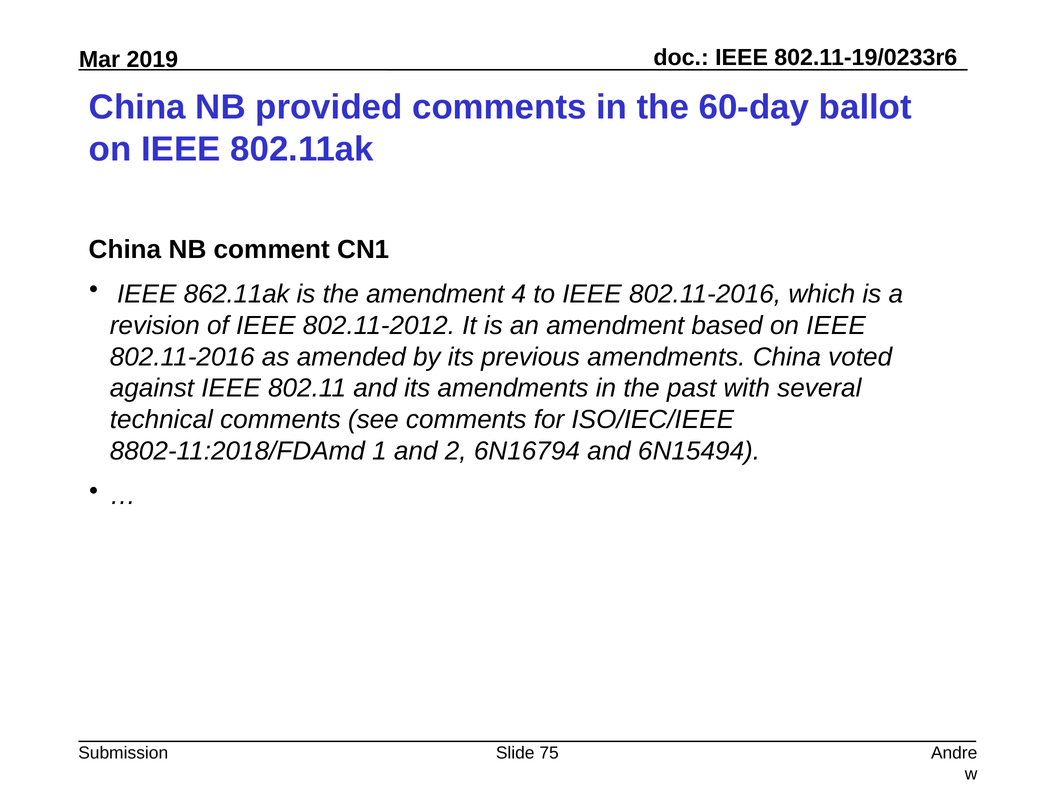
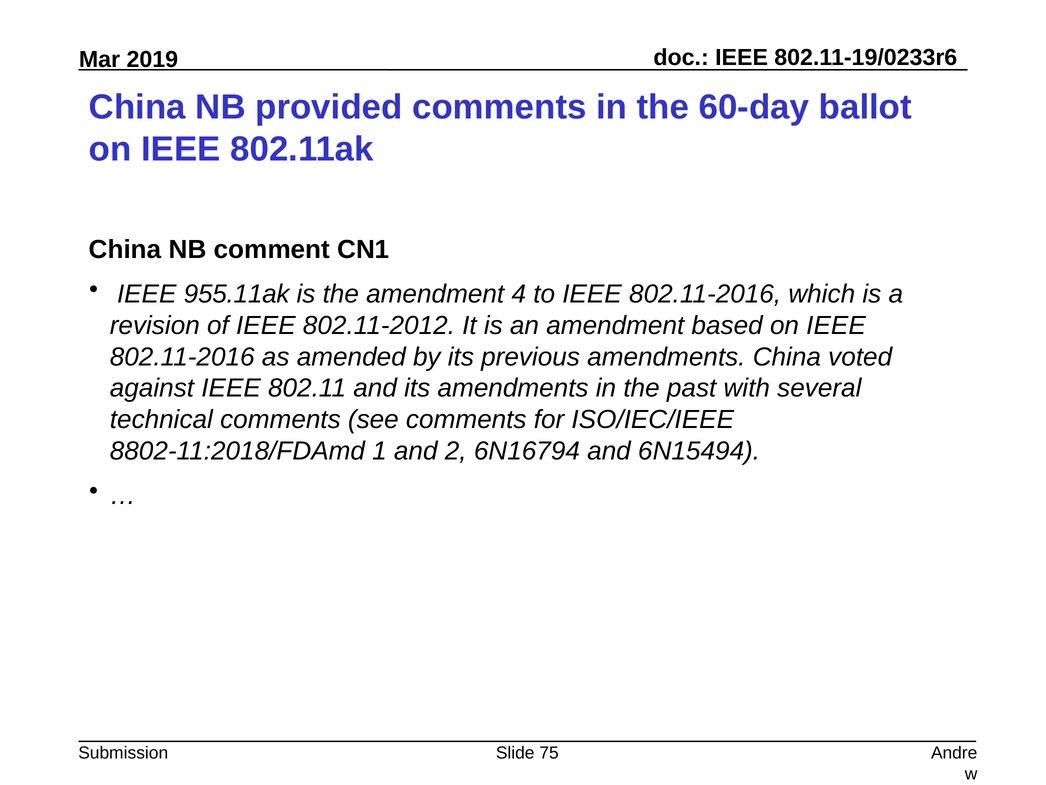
862.11ak: 862.11ak -> 955.11ak (237, 294)
